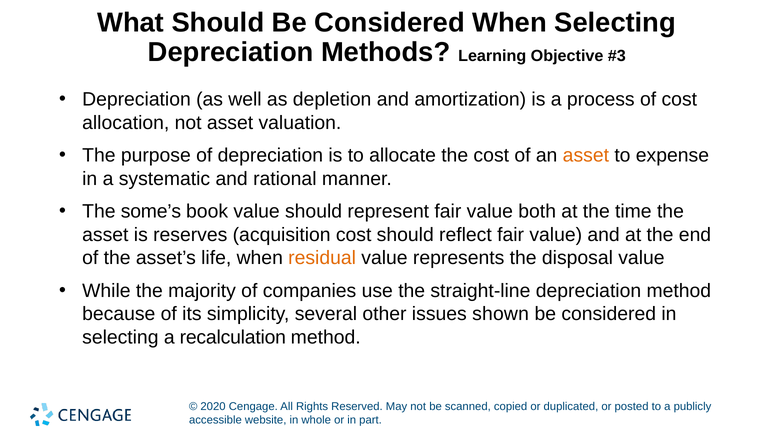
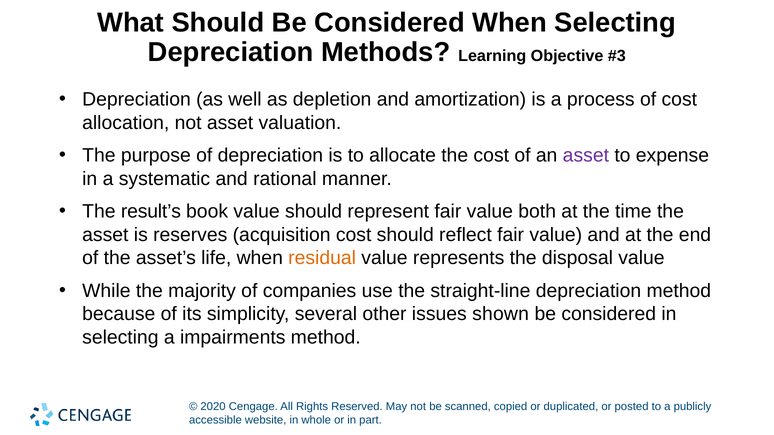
asset colour: orange -> purple (586, 156)
some’s: some’s -> result’s (151, 212)
recalculation: recalculation -> impairments (233, 338)
